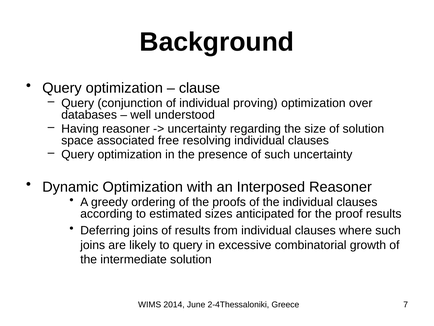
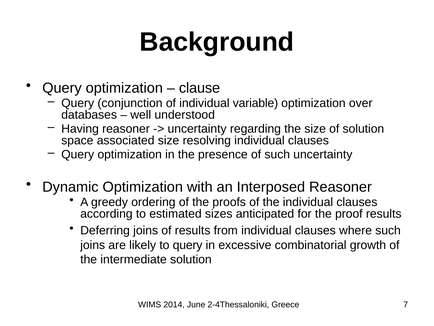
proving: proving -> variable (255, 103)
associated free: free -> size (169, 140)
